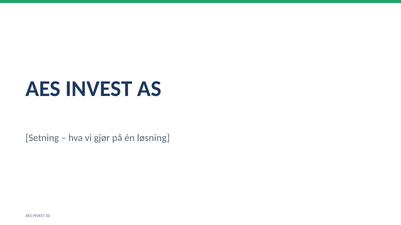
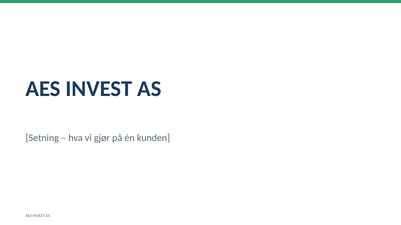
løsning: løsning -> kunden (153, 138)
